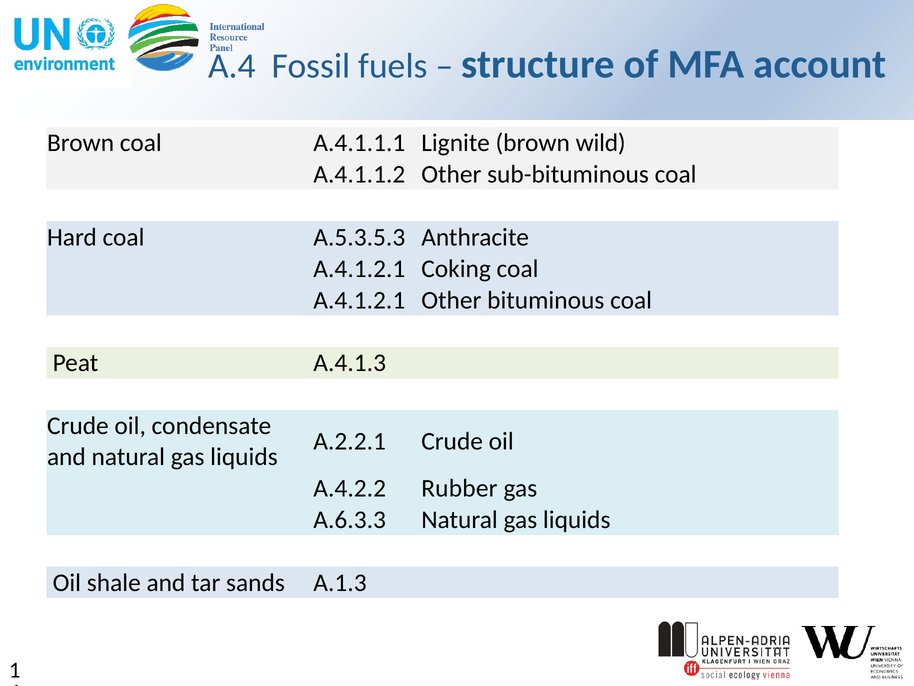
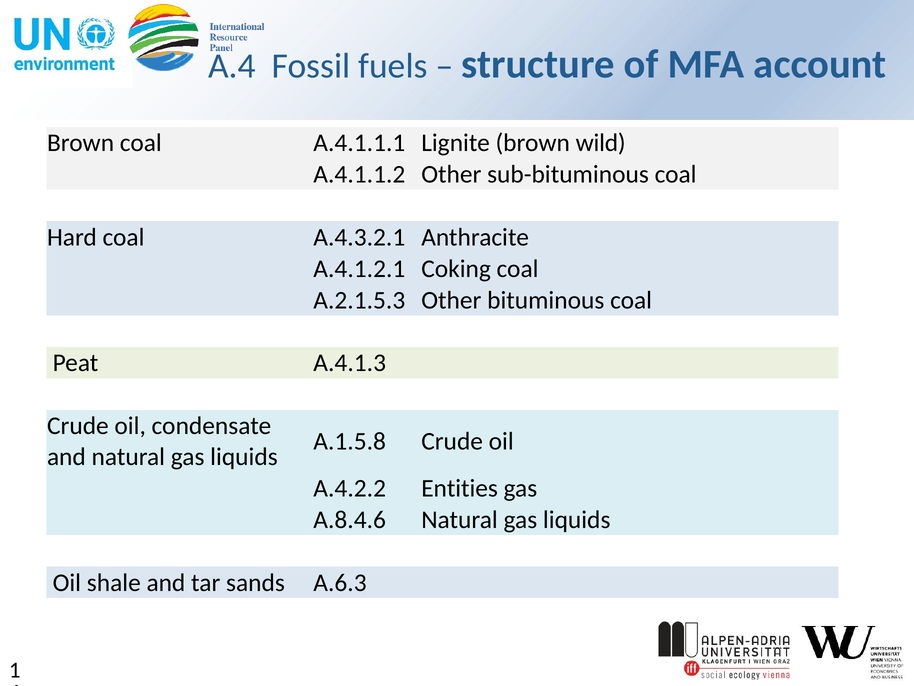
A.5.3.5.3: A.5.3.5.3 -> A.4.3.2.1 (359, 237)
A.4.1.2.1: A.4.1.2.1 -> A.2.1.5.3 (359, 300)
A.2.2.1: A.2.2.1 -> A.1.5.8 (350, 441)
Rubber: Rubber -> Entities (460, 488)
A.6.3.3: A.6.3.3 -> A.8.4.6 (350, 520)
A.1.3: A.1.3 -> A.6.3 (340, 582)
